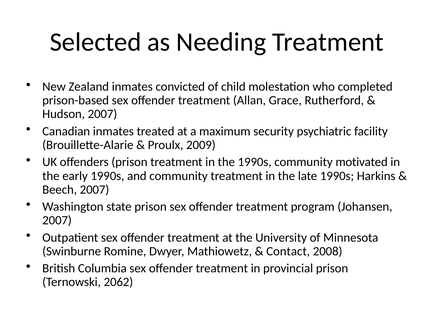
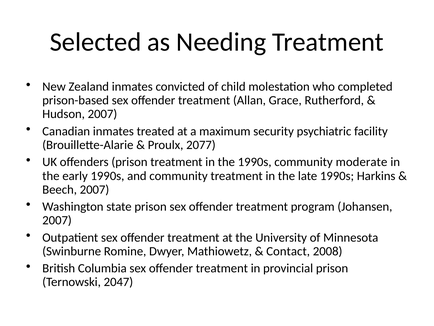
2009: 2009 -> 2077 (201, 145)
motivated: motivated -> moderate (361, 162)
2062: 2062 -> 2047 (118, 282)
